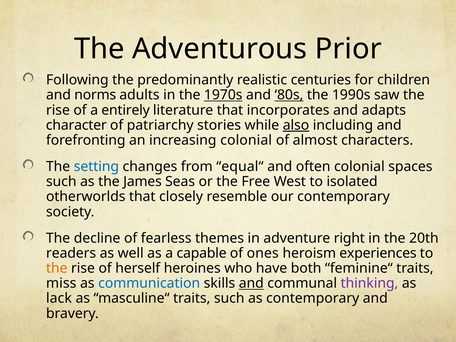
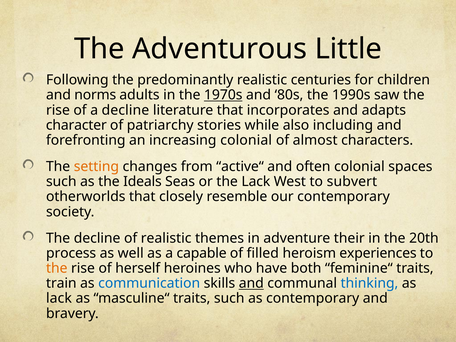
Prior: Prior -> Little (348, 49)
80s underline: present -> none (289, 95)
a entirely: entirely -> decline (125, 110)
also underline: present -> none (296, 125)
setting colour: blue -> orange (96, 167)
equal“: equal“ -> active“ (240, 167)
James: James -> Ideals (142, 182)
the Free: Free -> Lack (256, 182)
isolated: isolated -> subvert (352, 182)
of fearless: fearless -> realistic (166, 238)
right: right -> their (349, 238)
readers: readers -> process (71, 253)
ones: ones -> filled (263, 253)
miss: miss -> train (61, 283)
thinking colour: purple -> blue (369, 283)
